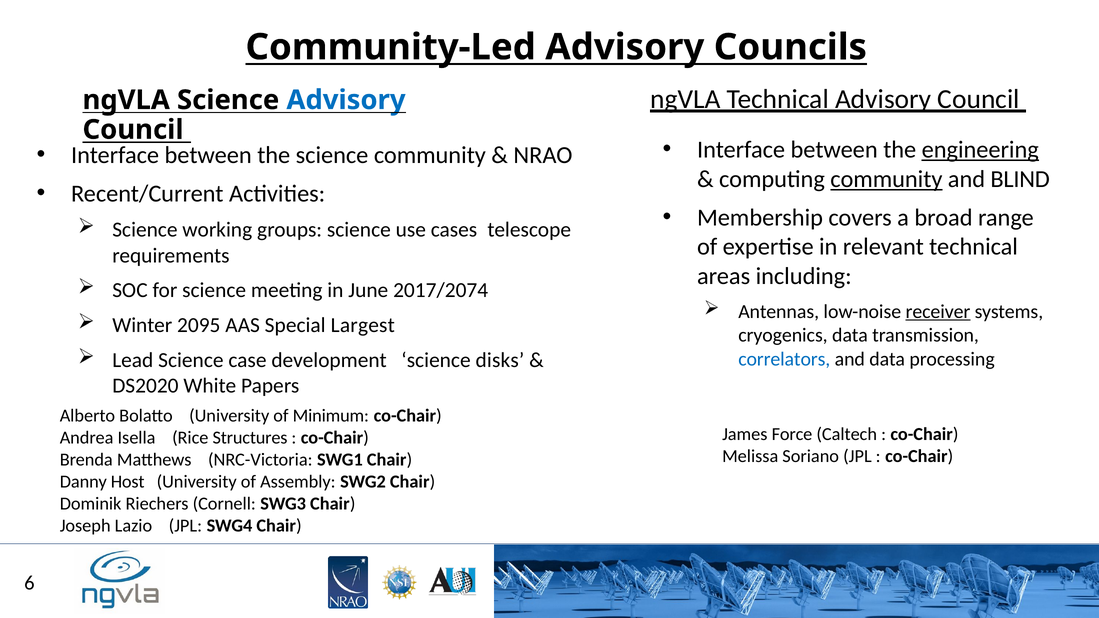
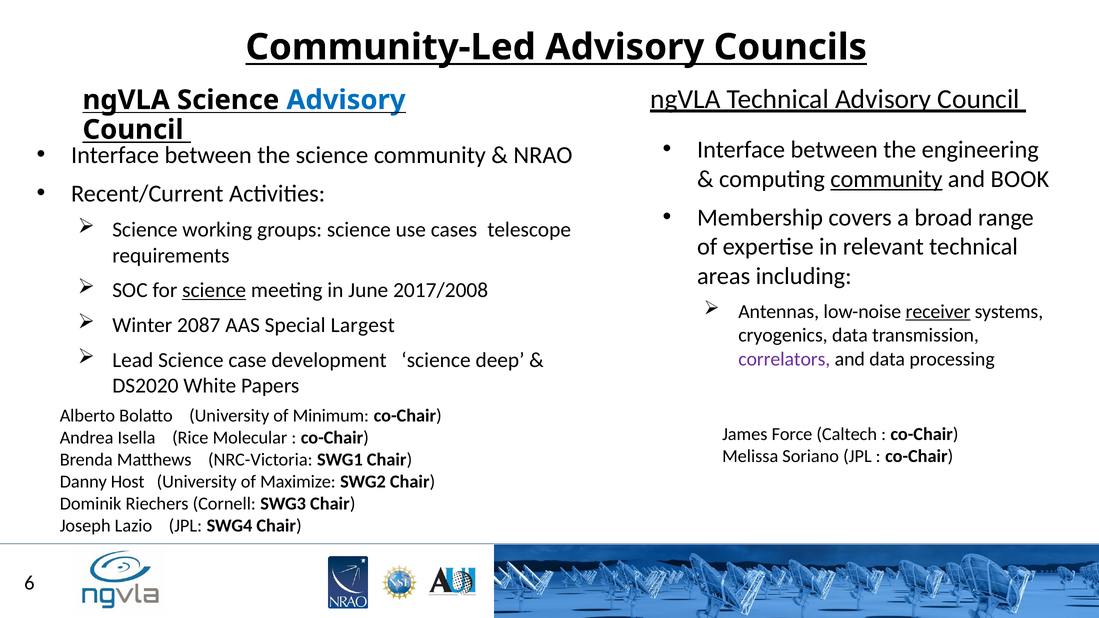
engineering underline: present -> none (980, 150)
BLIND: BLIND -> BOOK (1020, 179)
science underline: none -> present (214, 290)
2017/2074: 2017/2074 -> 2017/2008 (441, 290)
2095: 2095 -> 2087 (199, 325)
disks: disks -> deep (500, 360)
correlators colour: blue -> purple (784, 359)
Structures: Structures -> Molecular (250, 438)
Assembly: Assembly -> Maximize (298, 482)
